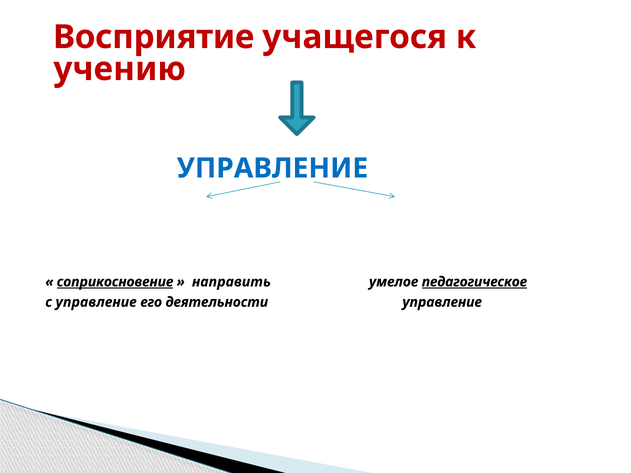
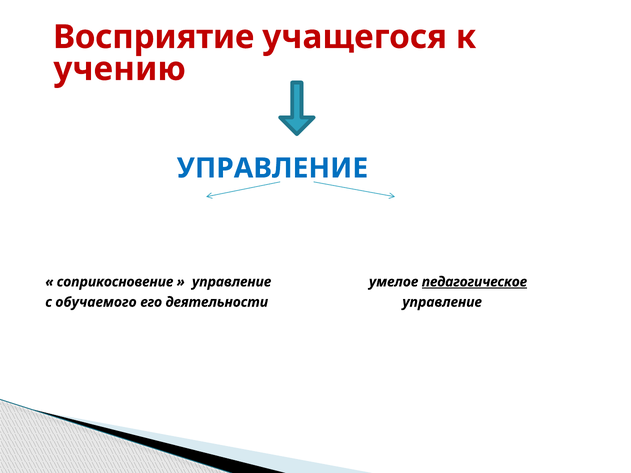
соприкосновение underline: present -> none (115, 282)
направить: направить -> управление (231, 282)
с управление: управление -> обучаемого (96, 302)
